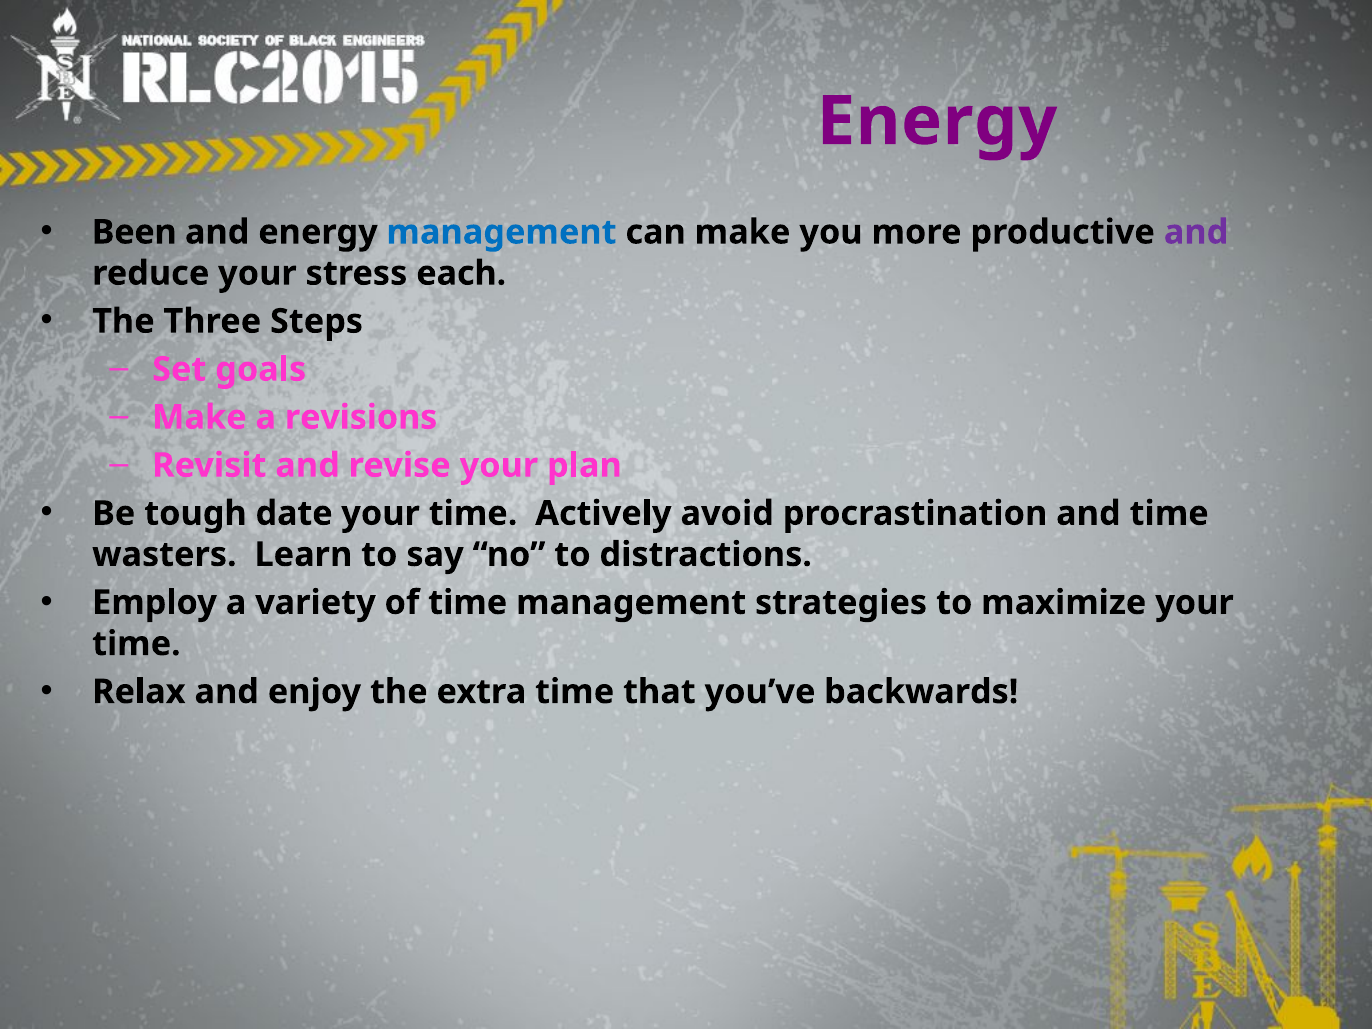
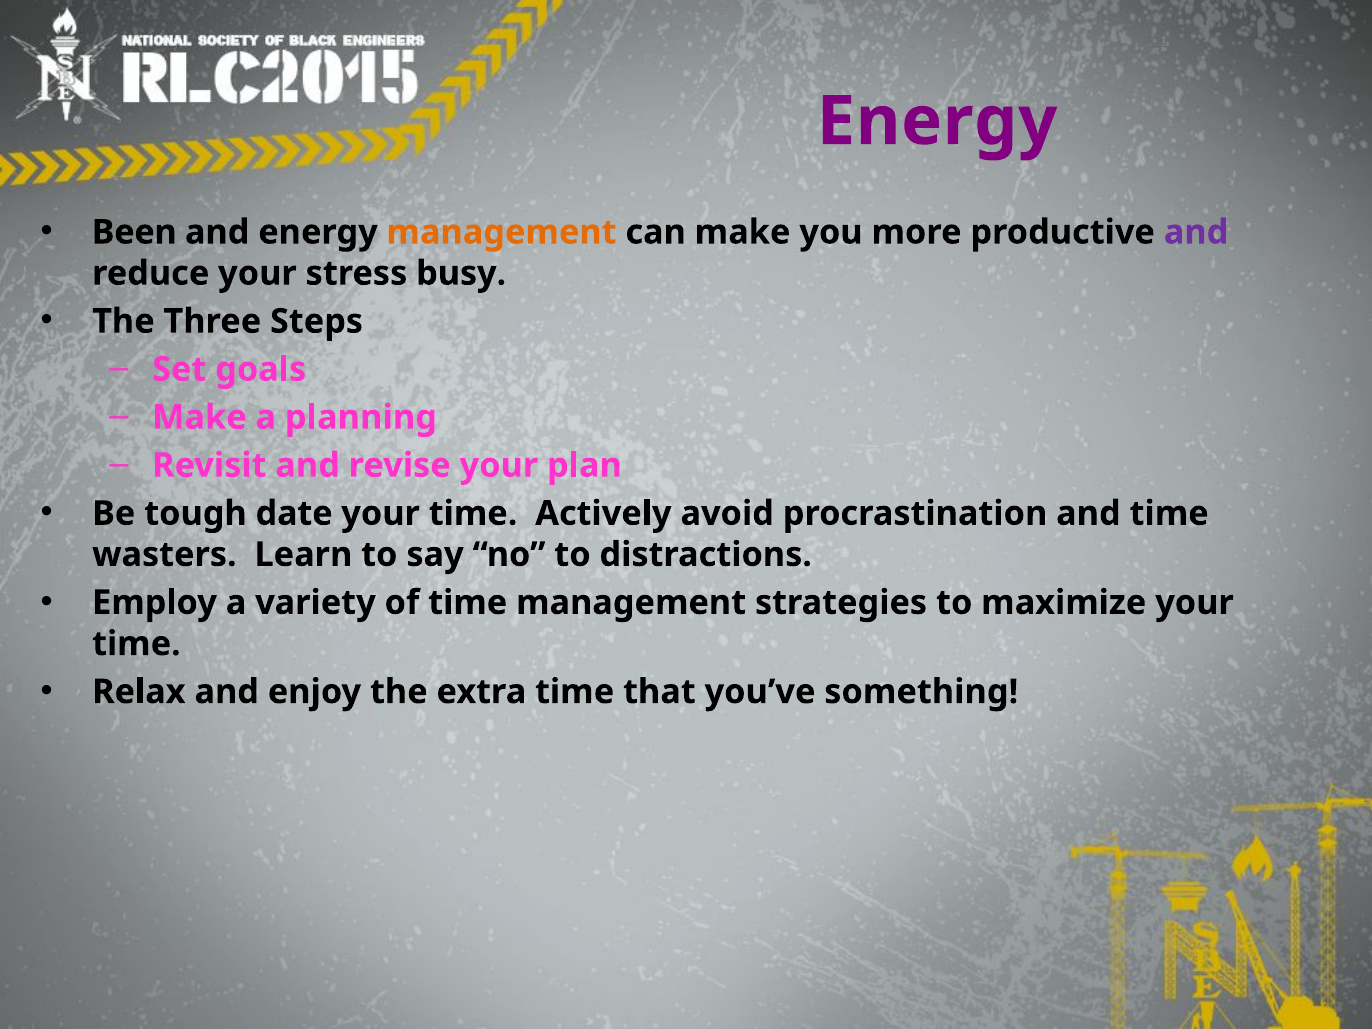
management colour: blue -> orange (502, 232)
each: each -> busy (461, 273)
revisions: revisions -> planning (361, 417)
backwards: backwards -> something (921, 692)
